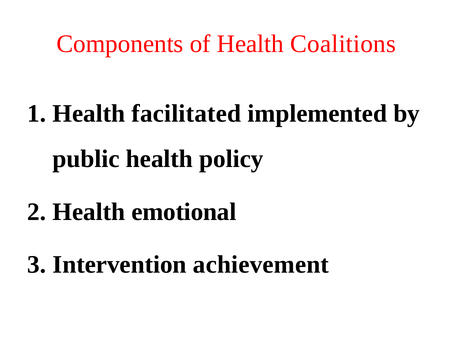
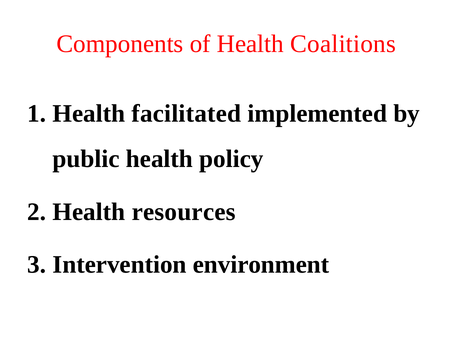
emotional: emotional -> resources (184, 212)
achievement: achievement -> environment (261, 264)
